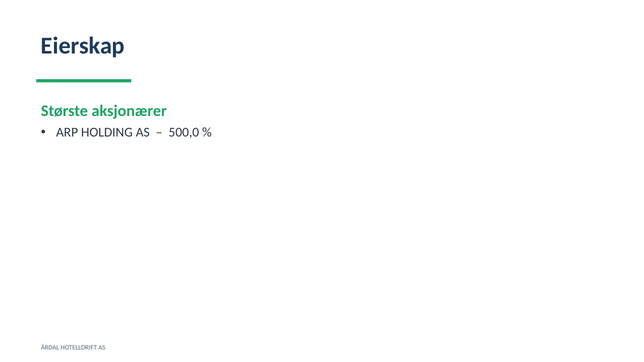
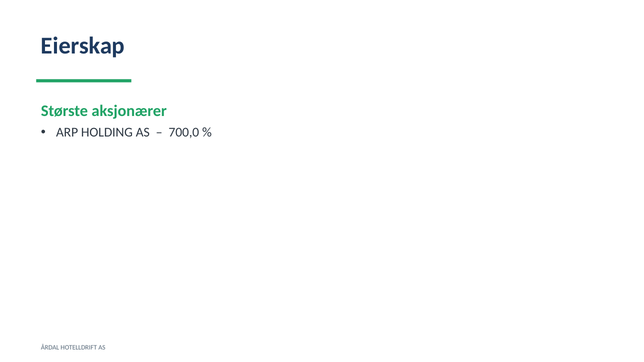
500,0: 500,0 -> 700,0 (184, 132)
